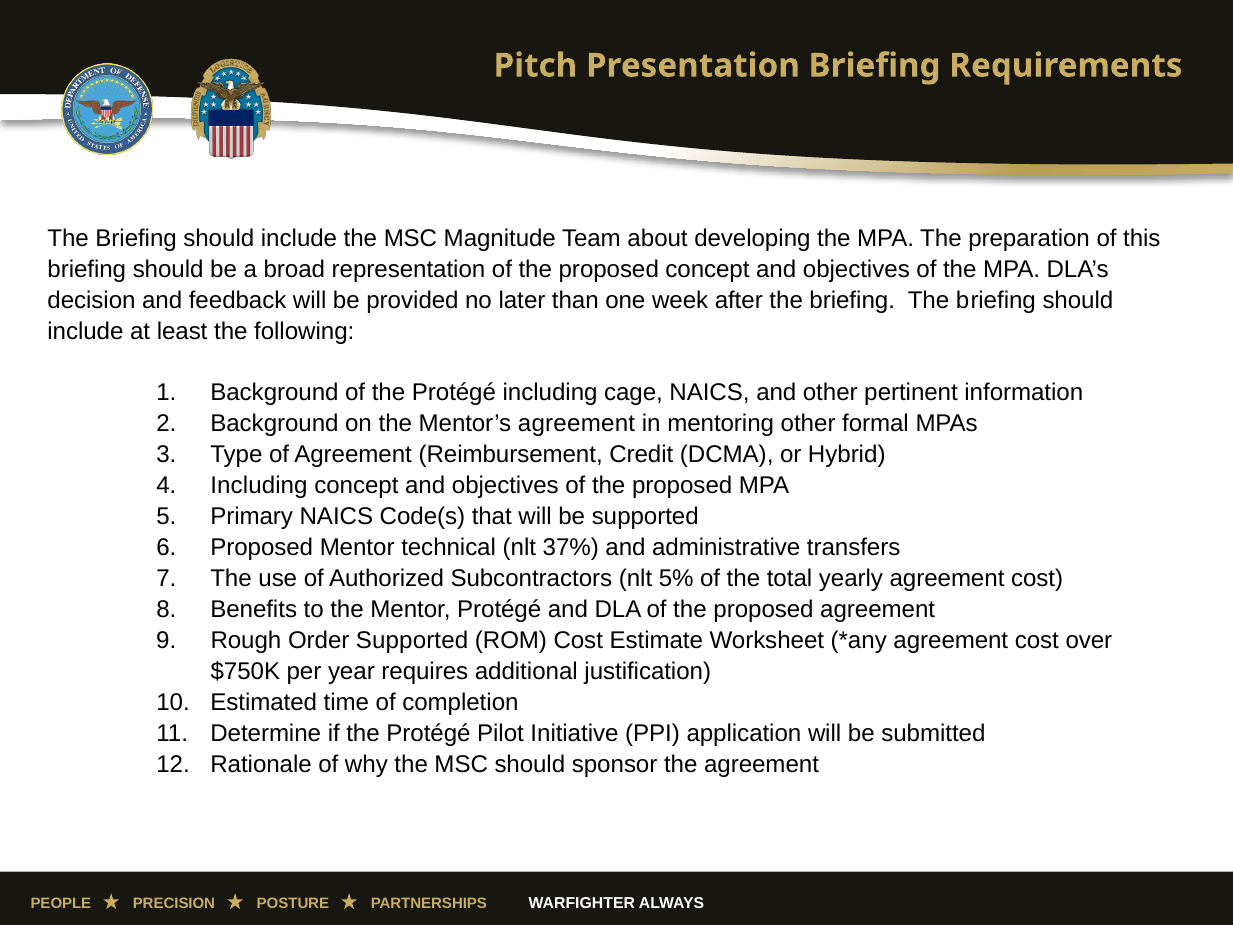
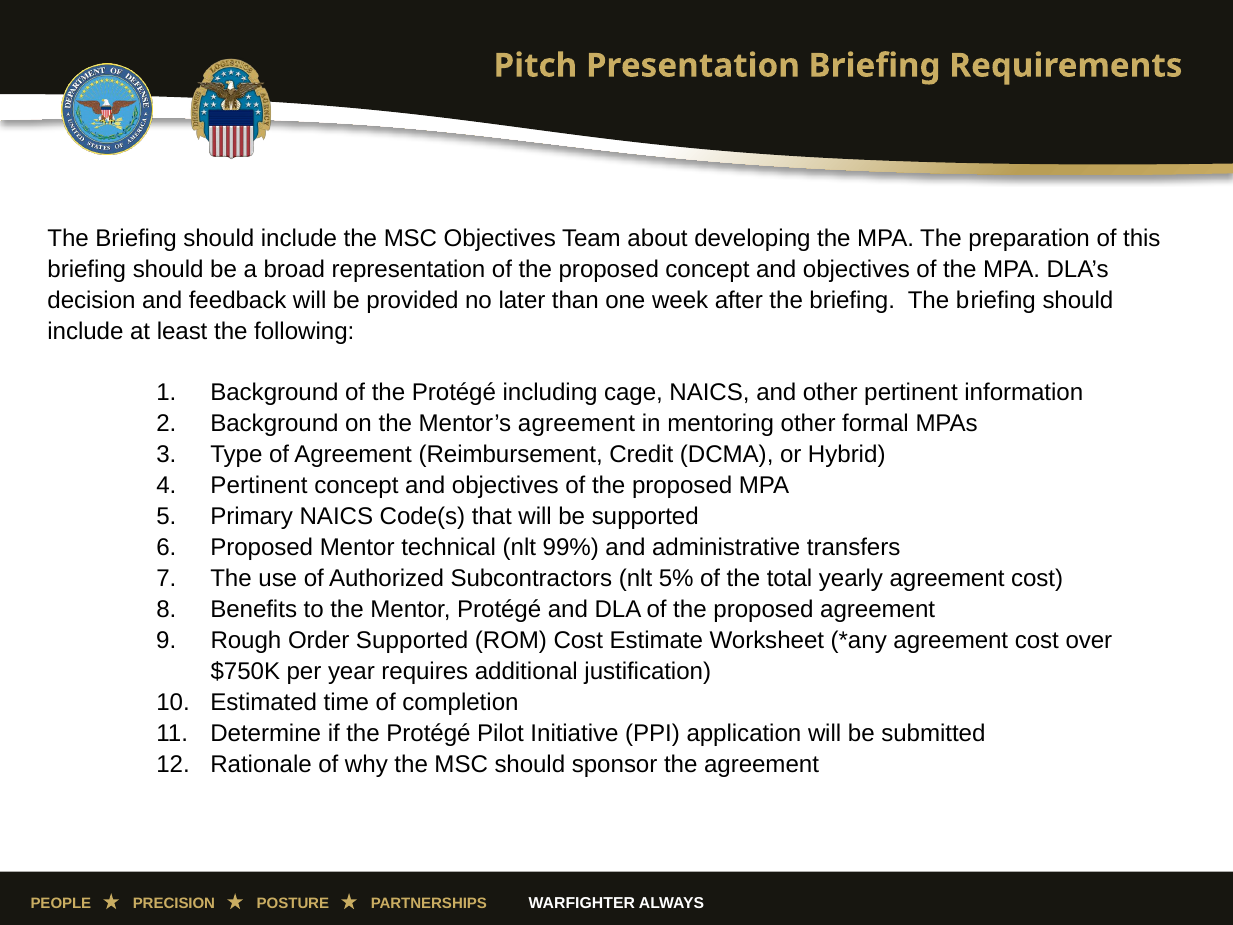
MSC Magnitude: Magnitude -> Objectives (500, 238)
Including: Including -> Pertinent (259, 486)
37%: 37% -> 99% (571, 547)
